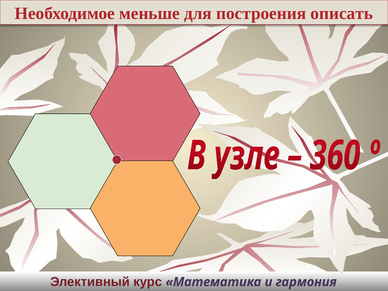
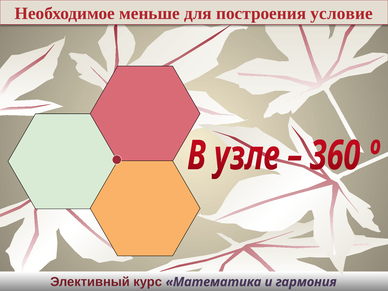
описать: описать -> условие (342, 13)
